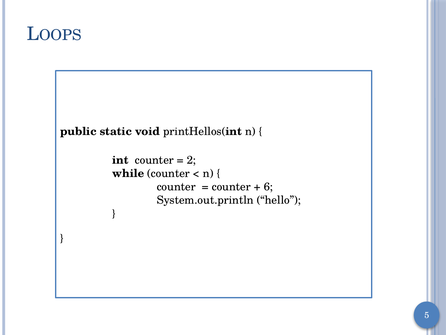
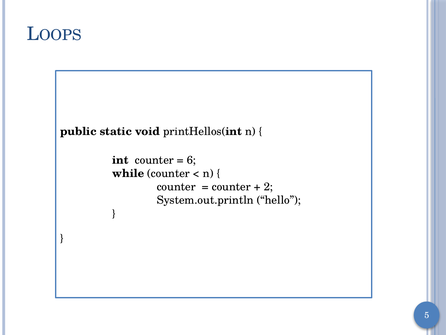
2: 2 -> 6 (191, 160)
6: 6 -> 2 (268, 187)
